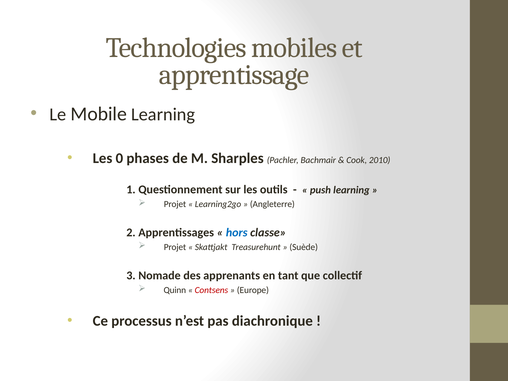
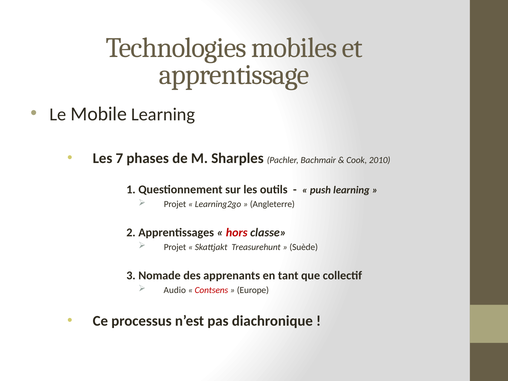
0: 0 -> 7 (119, 158)
hors colour: blue -> red (237, 233)
Quinn: Quinn -> Audio (175, 290)
